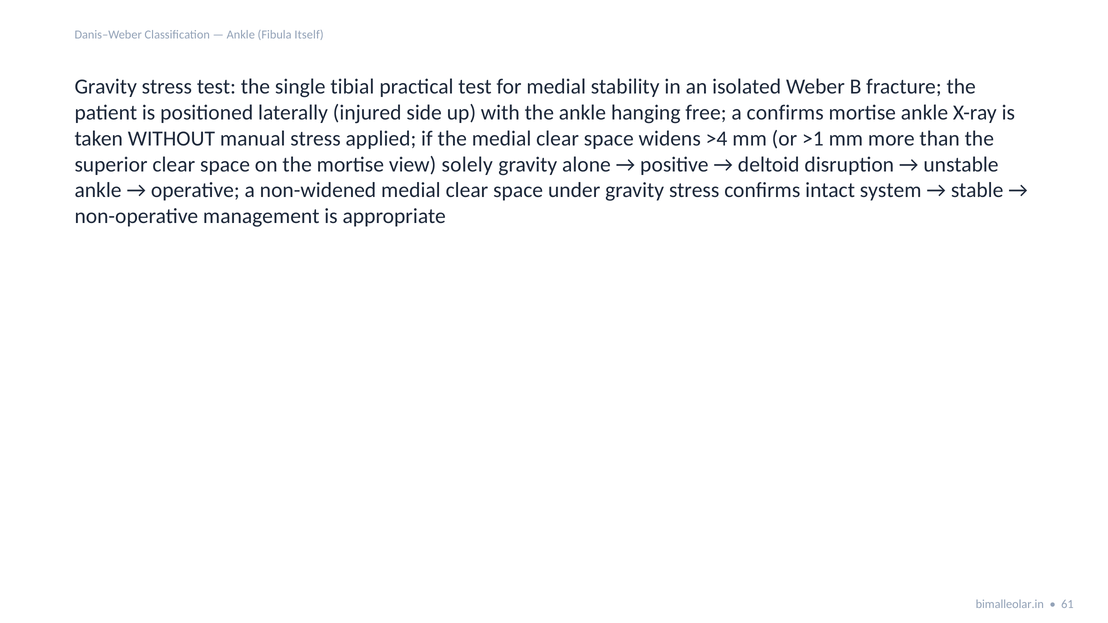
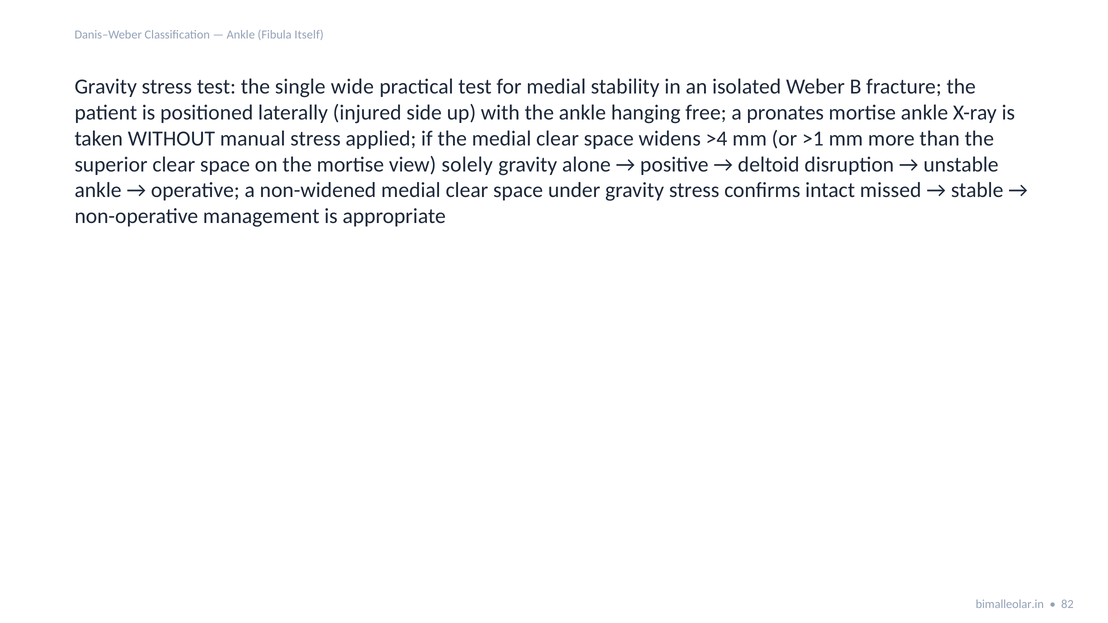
tibial: tibial -> wide (352, 87)
a confirms: confirms -> pronates (785, 113)
system: system -> missed (891, 190)
61: 61 -> 82 (1067, 605)
